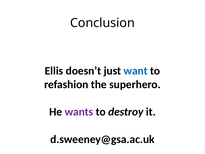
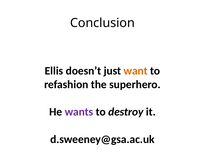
want colour: blue -> orange (136, 71)
